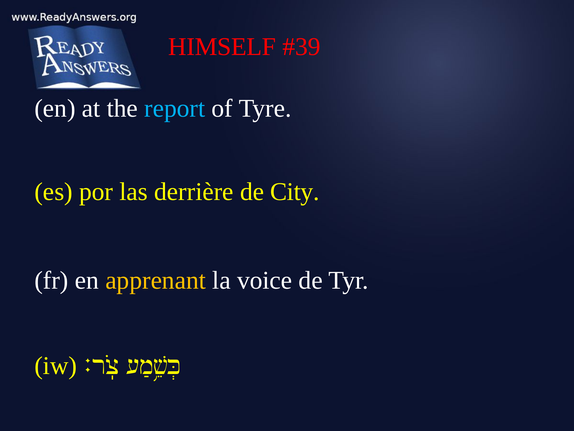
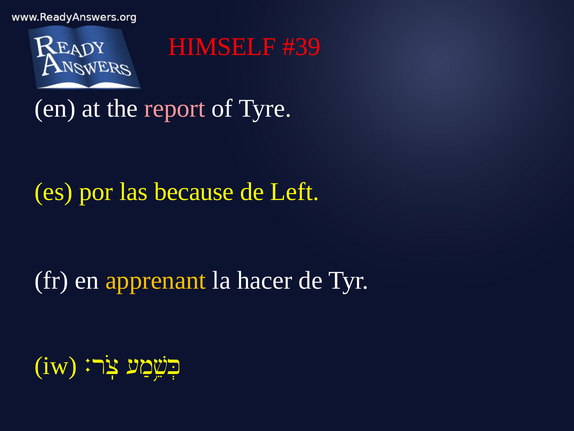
report colour: light blue -> pink (175, 108)
derrière: derrière -> because (194, 192)
City: City -> Left (295, 192)
voice: voice -> hacer (265, 280)
